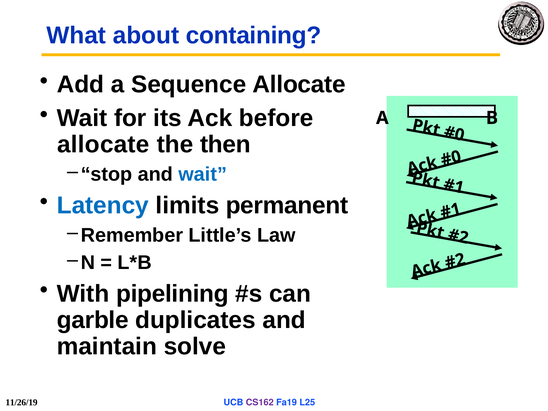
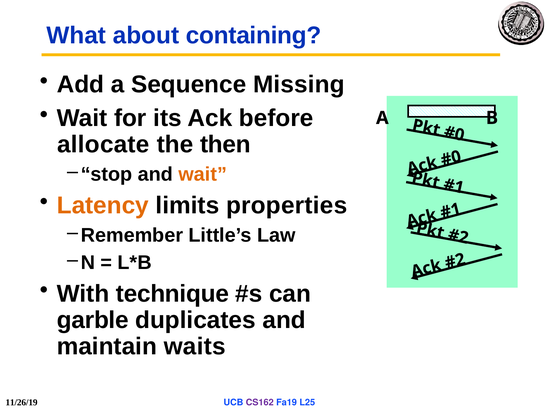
Sequence Allocate: Allocate -> Missing (299, 85)
wait colour: blue -> orange (203, 174)
Latency colour: blue -> orange (103, 205)
permanent: permanent -> properties (287, 205)
pipelining: pipelining -> technique (172, 294)
solve: solve -> waits (195, 346)
